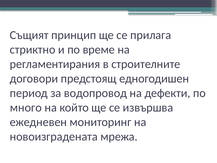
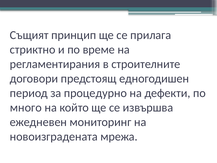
водопровод: водопровод -> процедурно (95, 93)
